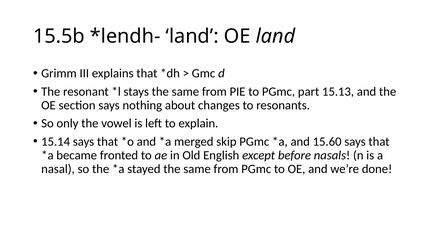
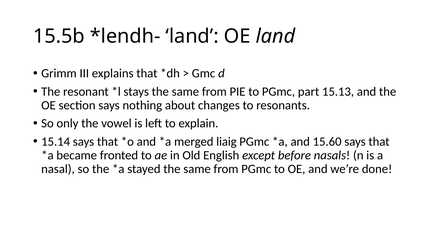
skip: skip -> liaig (226, 142)
